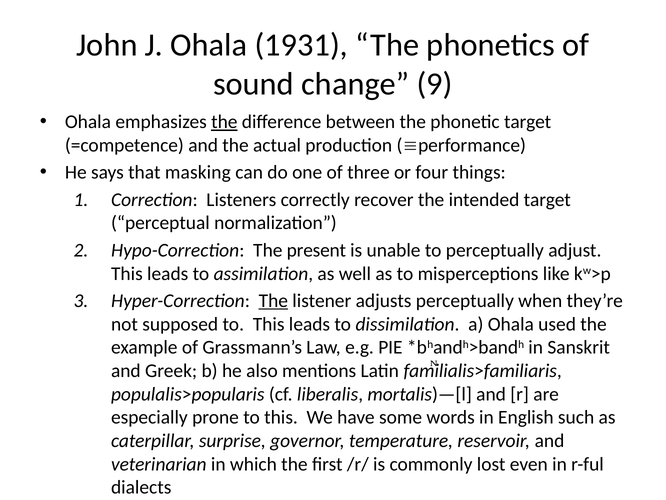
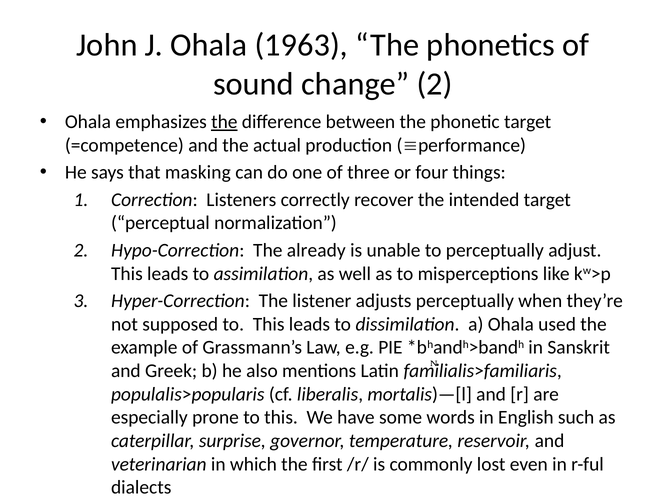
1931: 1931 -> 1963 (301, 45)
change 9: 9 -> 2 (435, 84)
present: present -> already (316, 250)
The underline: present -> none (273, 300)
